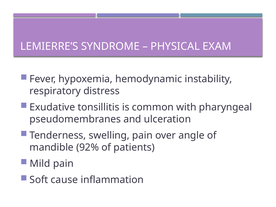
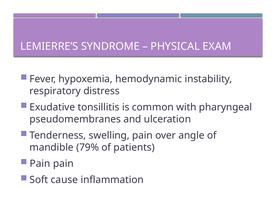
92%: 92% -> 79% (88, 147)
Mild: Mild -> Pain (40, 164)
